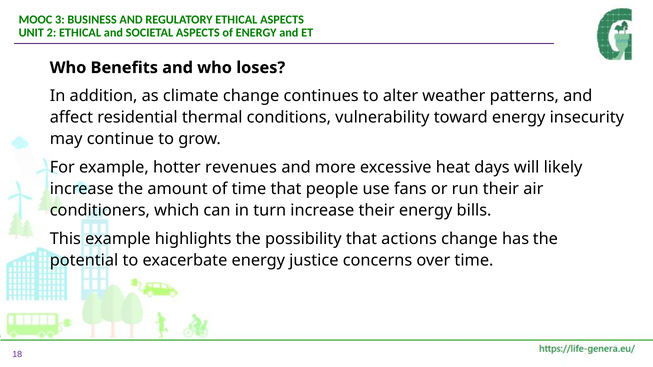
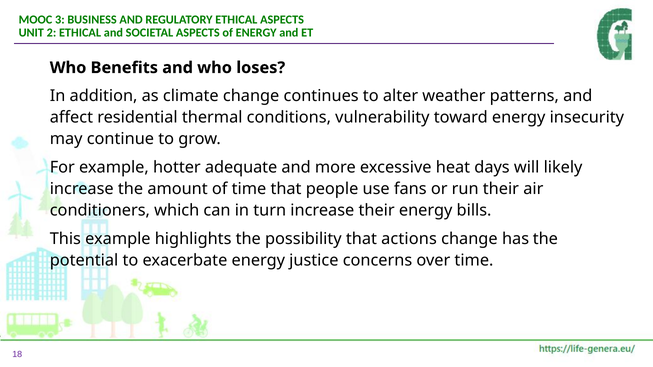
revenues: revenues -> adequate (241, 168)
